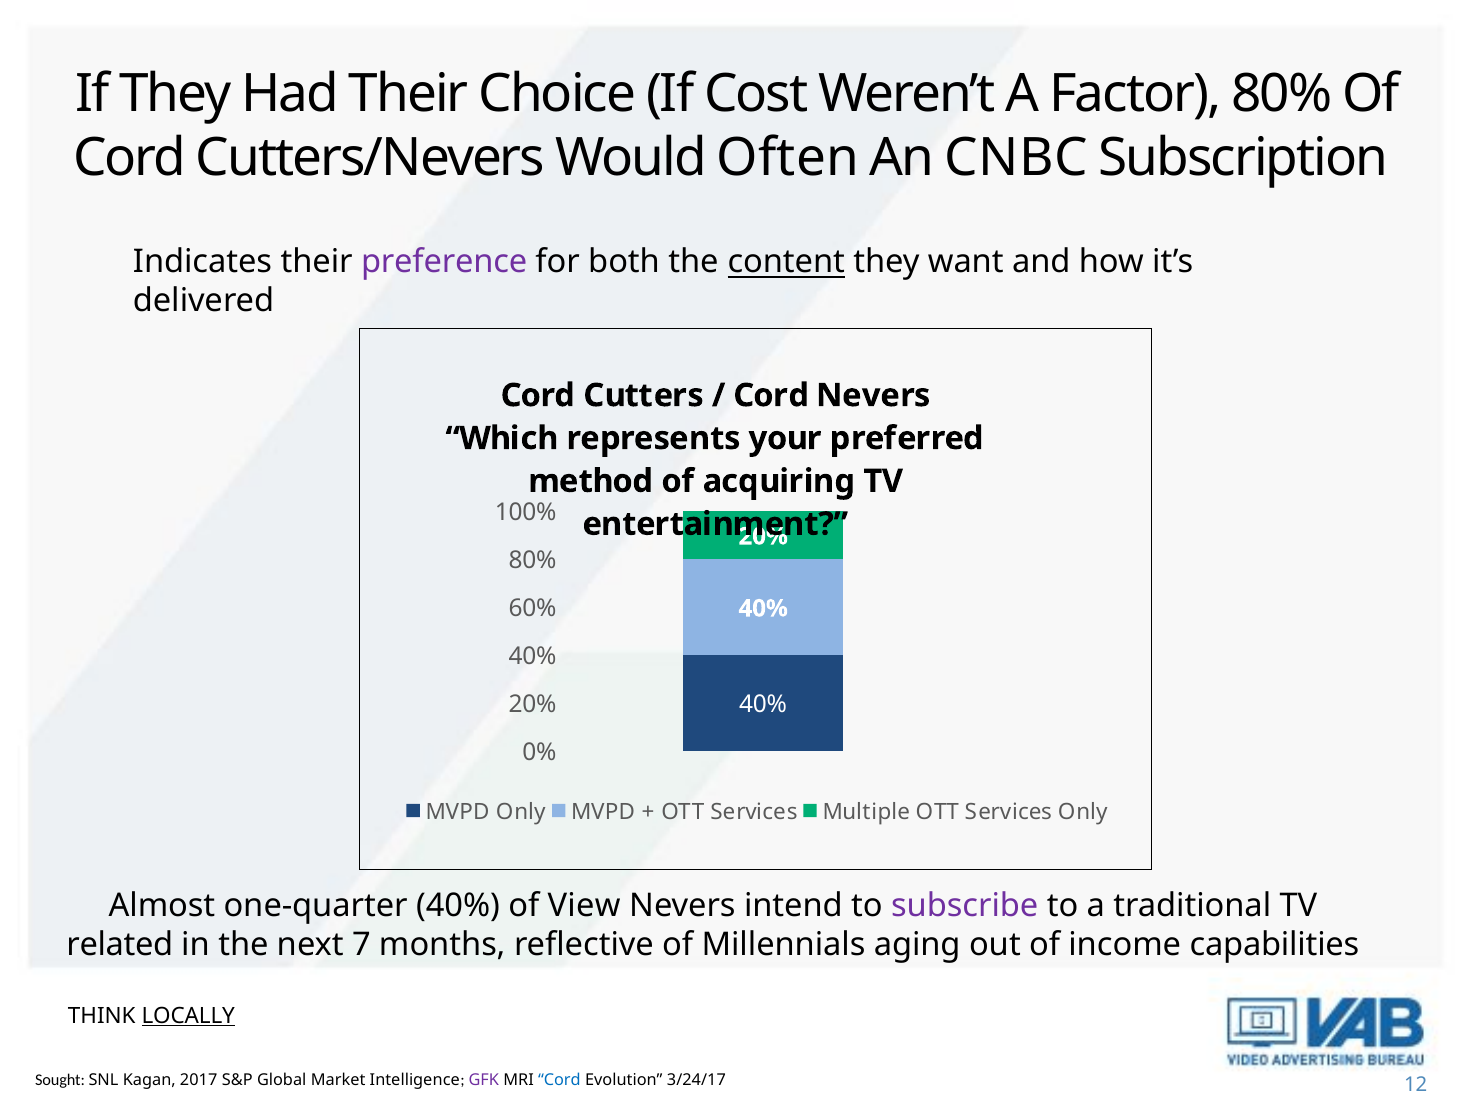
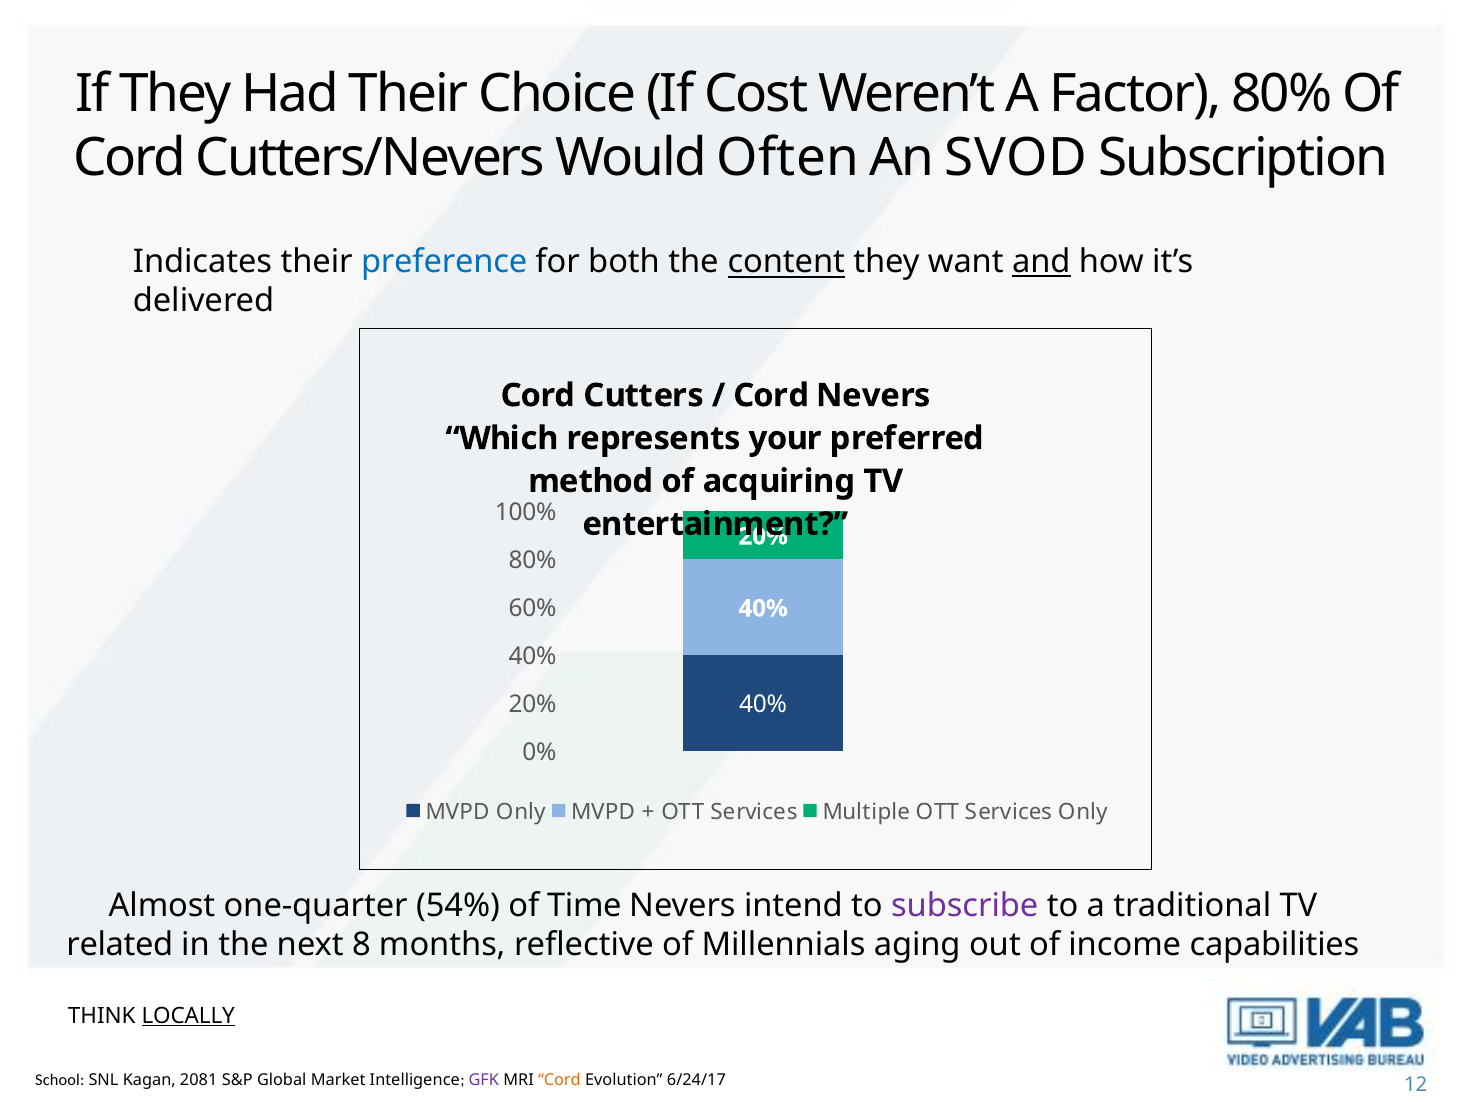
CNBC: CNBC -> SVOD (1016, 158)
preference colour: purple -> blue (444, 262)
and underline: none -> present (1041, 262)
one-quarter 40%: 40% -> 54% (458, 906)
View: View -> Time (584, 906)
7: 7 -> 8 (361, 945)
Sought: Sought -> School (60, 1080)
2017: 2017 -> 2081 (199, 1080)
Cord colour: blue -> orange (559, 1080)
3/24/17: 3/24/17 -> 6/24/17 (696, 1080)
